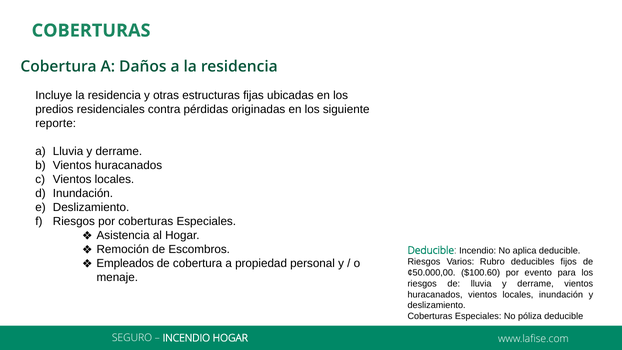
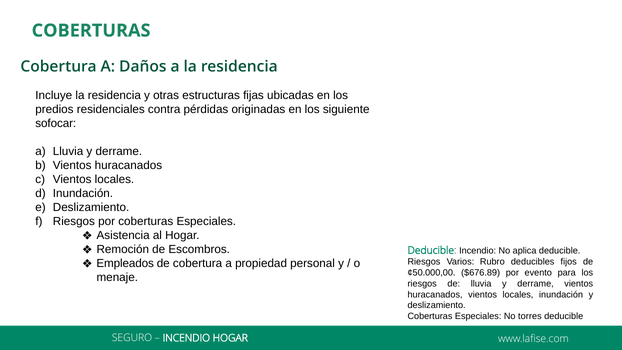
reporte: reporte -> sofocar (56, 123)
$100.60: $100.60 -> $676.89 (481, 273)
póliza: póliza -> torres (530, 316)
